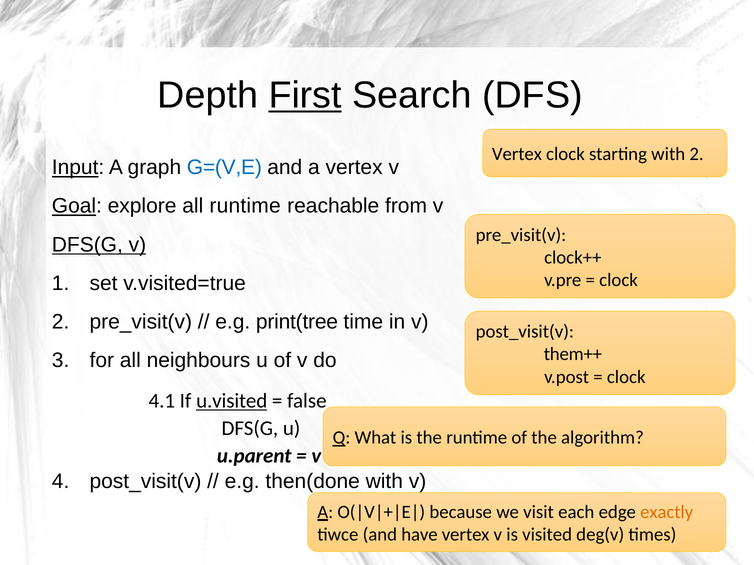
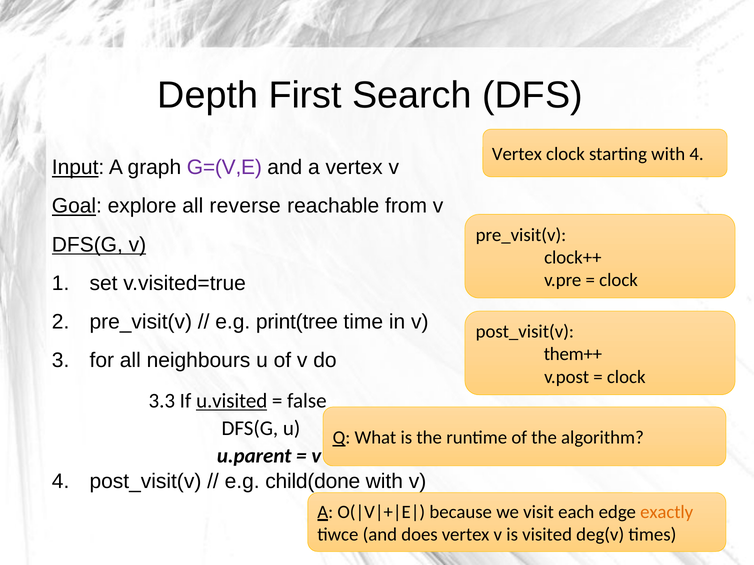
First underline: present -> none (305, 95)
with 2: 2 -> 4 (697, 154)
G=(V,E colour: blue -> purple (224, 168)
all runtime: runtime -> reverse (245, 206)
4.1: 4.1 -> 3.3 (162, 401)
then(done: then(done -> child(done (313, 482)
have: have -> does (420, 535)
